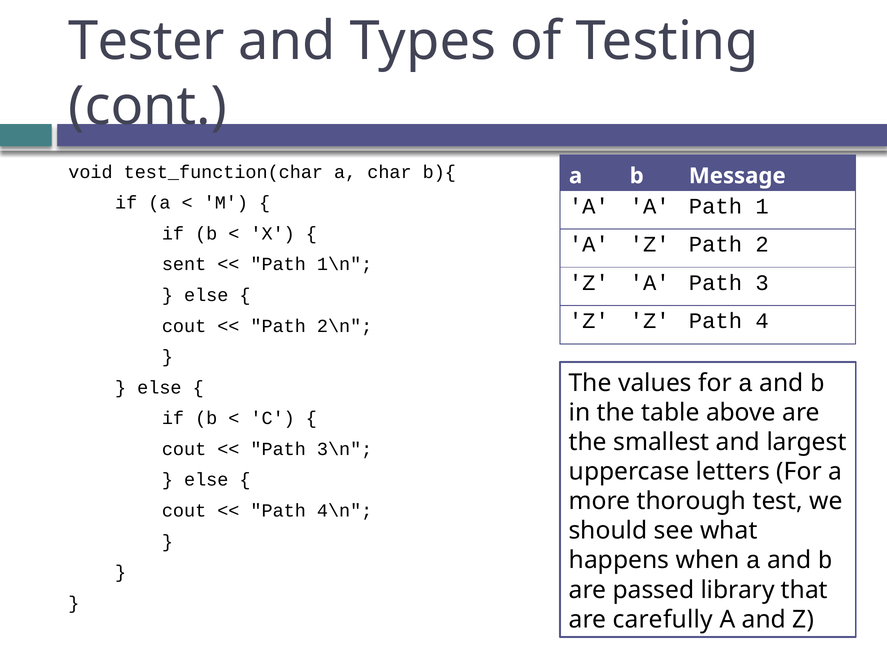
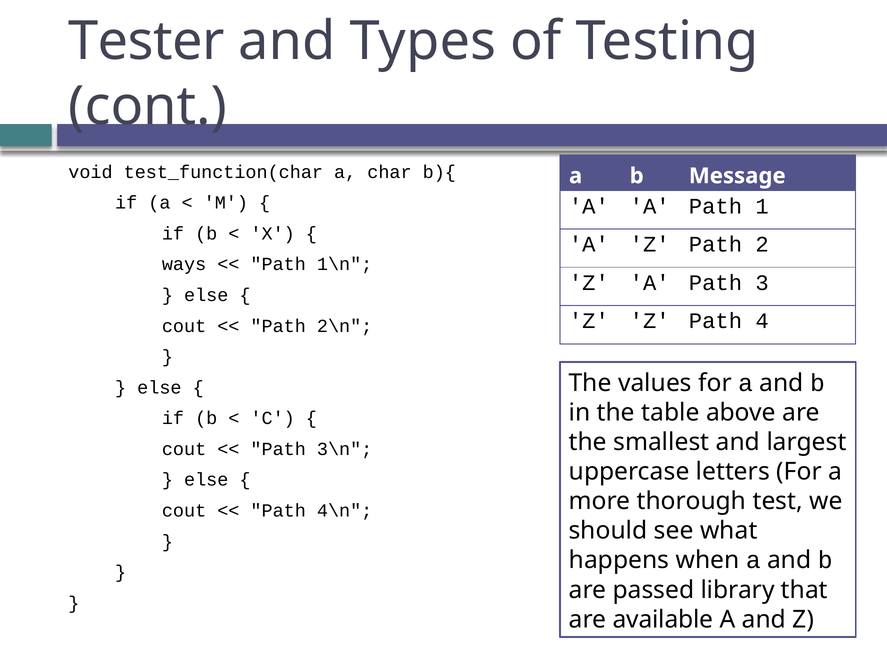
sent: sent -> ways (184, 264)
carefully: carefully -> available (663, 620)
